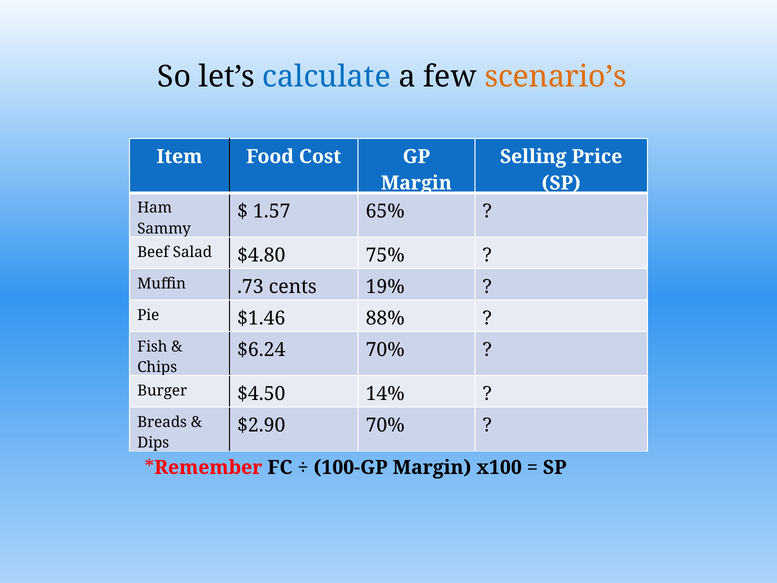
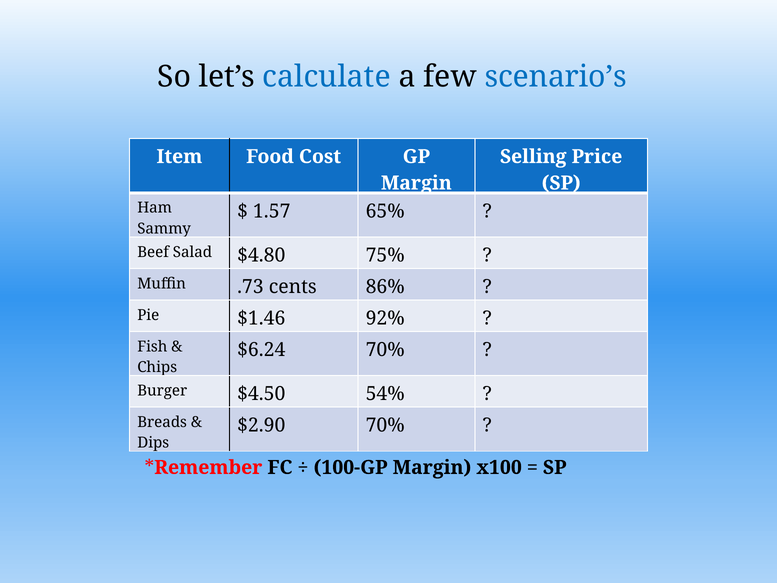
scenario’s colour: orange -> blue (556, 77)
19%: 19% -> 86% (385, 287)
88%: 88% -> 92% (385, 318)
14%: 14% -> 54% (385, 394)
